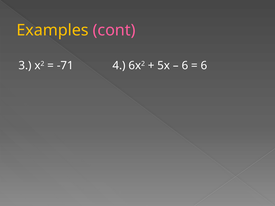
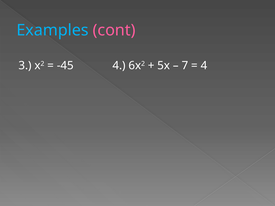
Examples colour: yellow -> light blue (53, 30)
-71: -71 -> -45 (65, 66)
6: 6 -> 7 (185, 66)
6: 6 -> 4 (204, 66)
